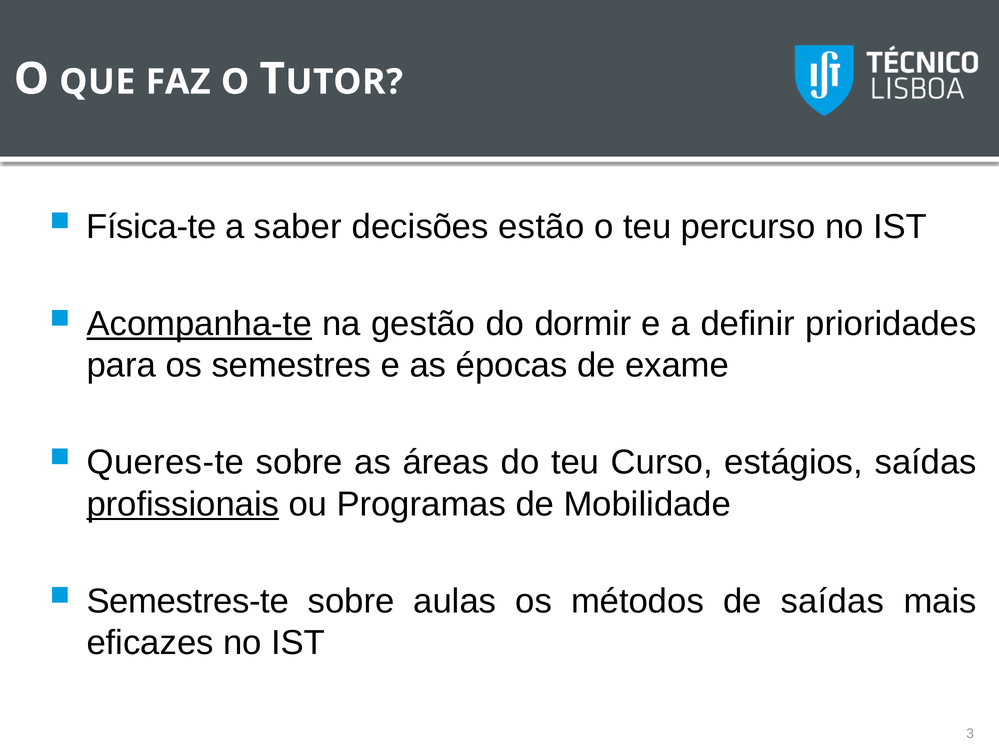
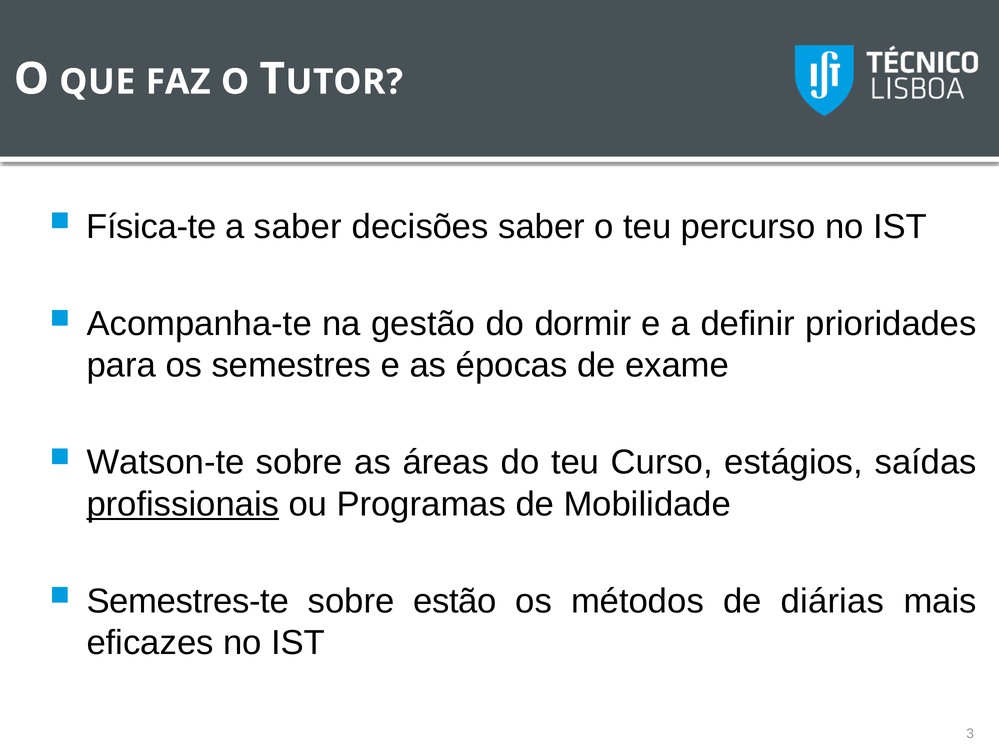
decisões estão: estão -> saber (542, 227)
Acompanha-te underline: present -> none (199, 324)
Queres-te: Queres-te -> Watson-te (166, 463)
aulas: aulas -> estão (455, 601)
de saídas: saídas -> diárias (832, 601)
